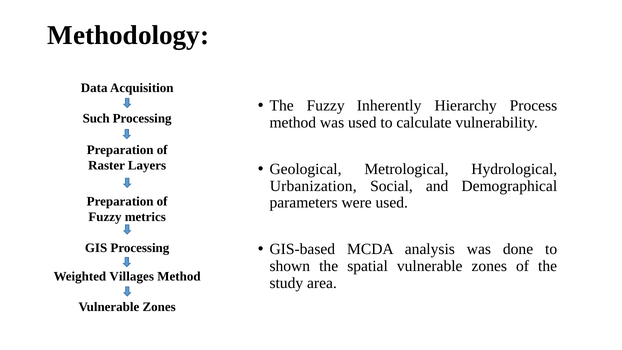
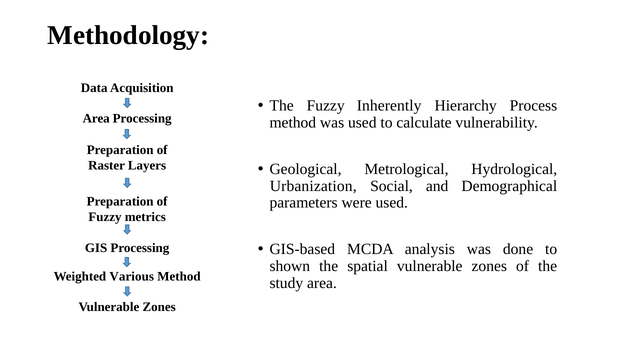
Such: Such -> Area (96, 119)
Villages: Villages -> Various (132, 276)
